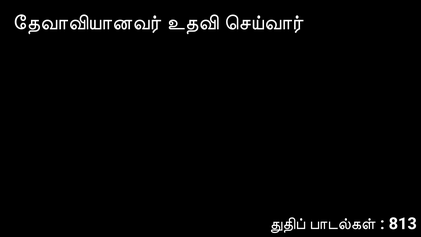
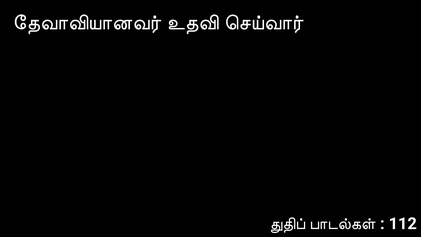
813: 813 -> 112 (403, 224)
